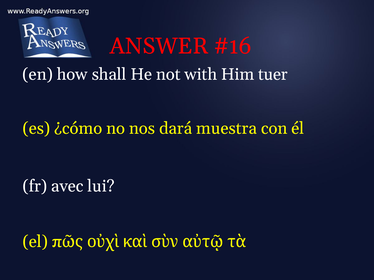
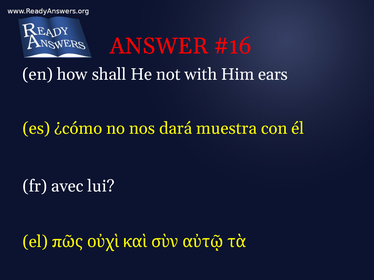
tuer: tuer -> ears (273, 75)
